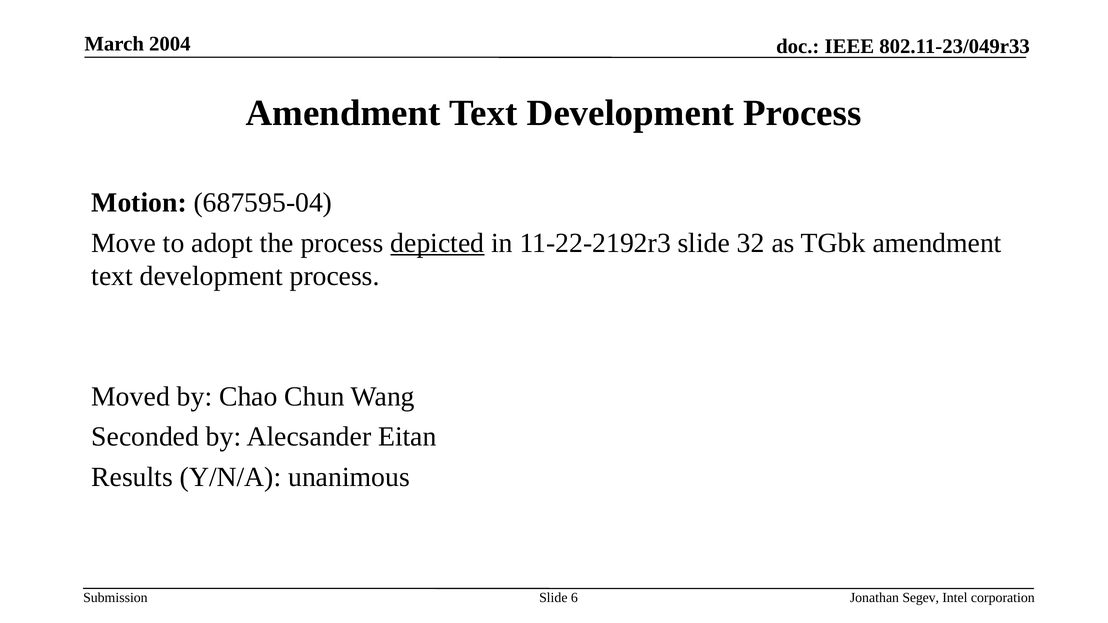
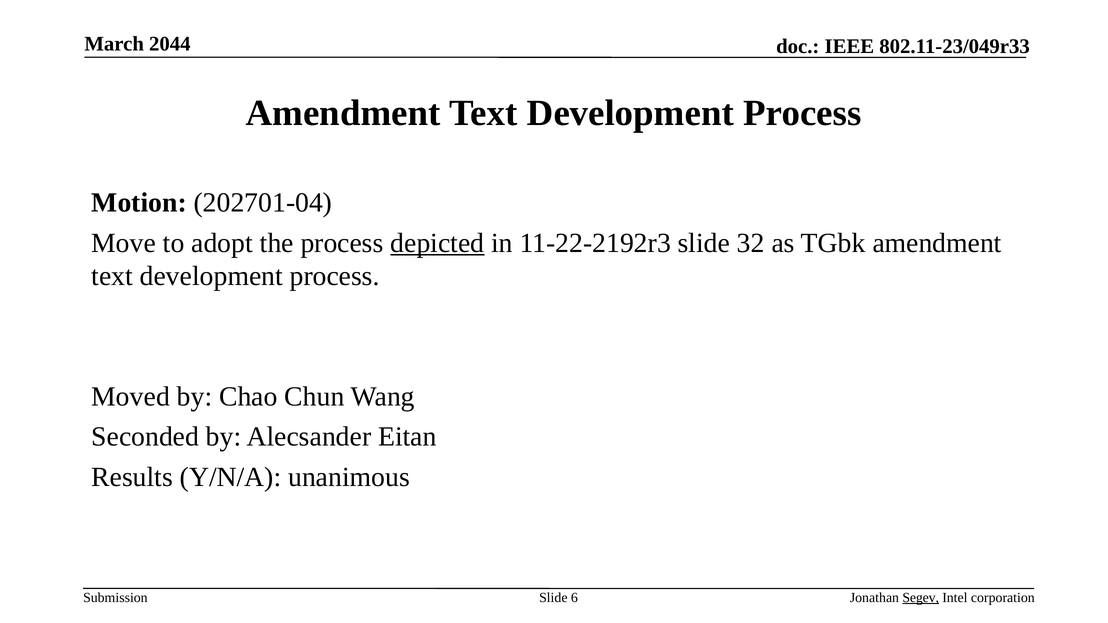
2004: 2004 -> 2044 (170, 44)
687595-04: 687595-04 -> 202701-04 (263, 203)
Segev underline: none -> present (921, 598)
